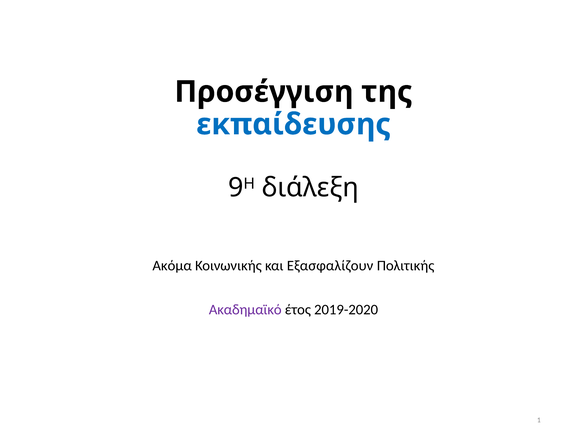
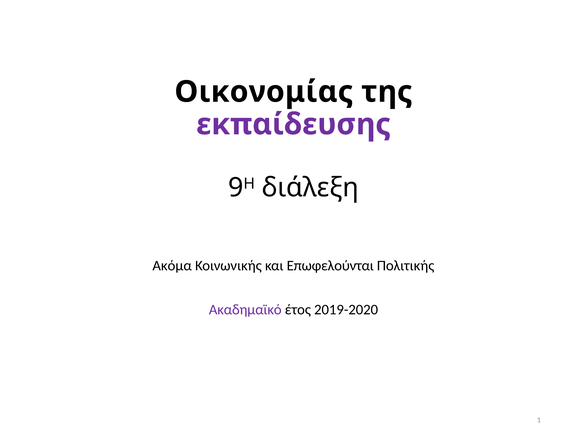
Προσέγγιση: Προσέγγιση -> Οικονομίας (264, 92)
εκπαίδευσης colour: blue -> purple (294, 124)
Εξασφαλίζουν: Εξασφαλίζουν -> Επωφελούνται (330, 266)
